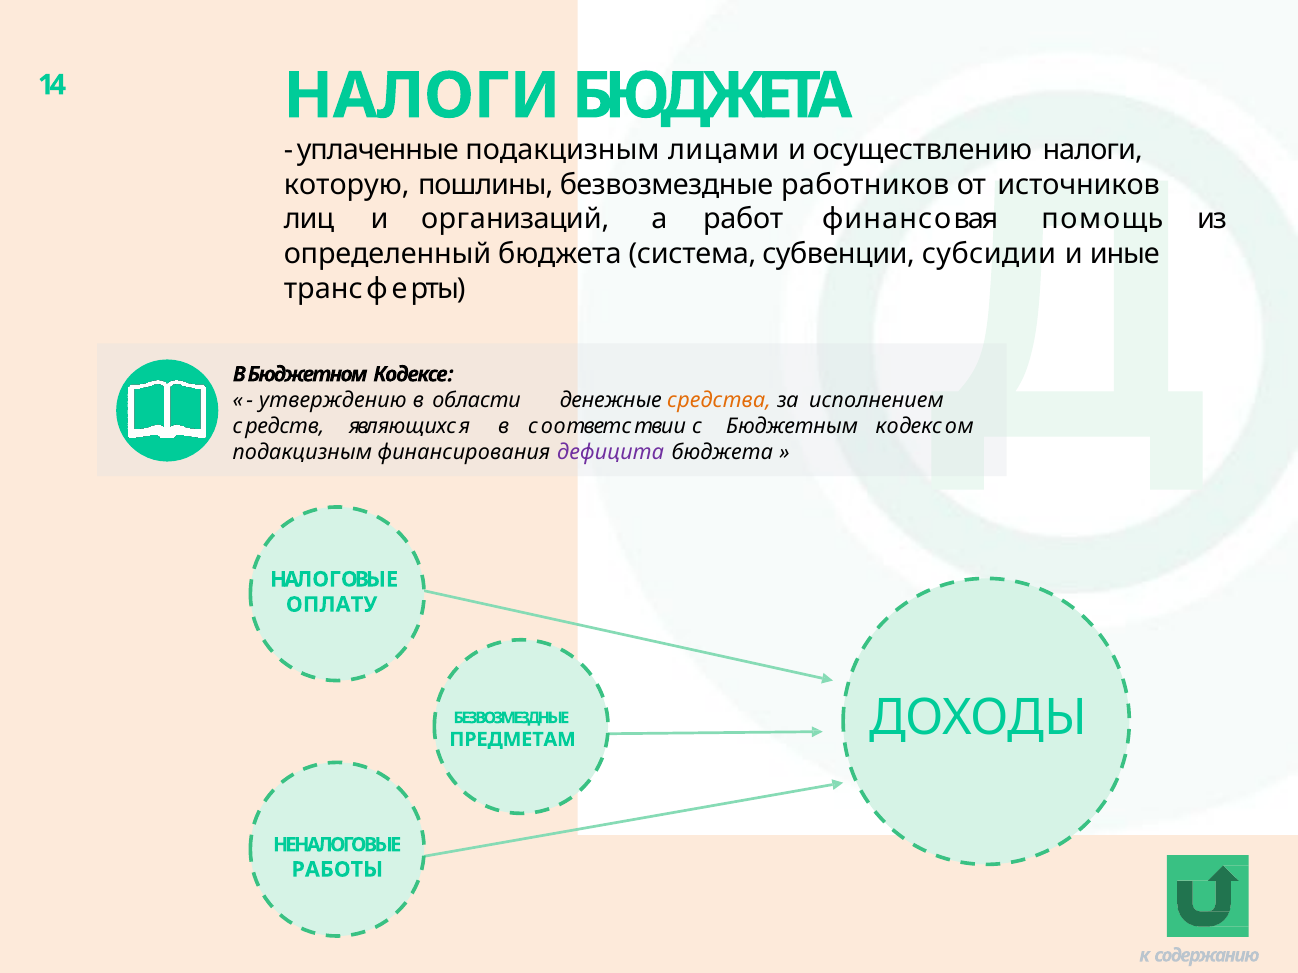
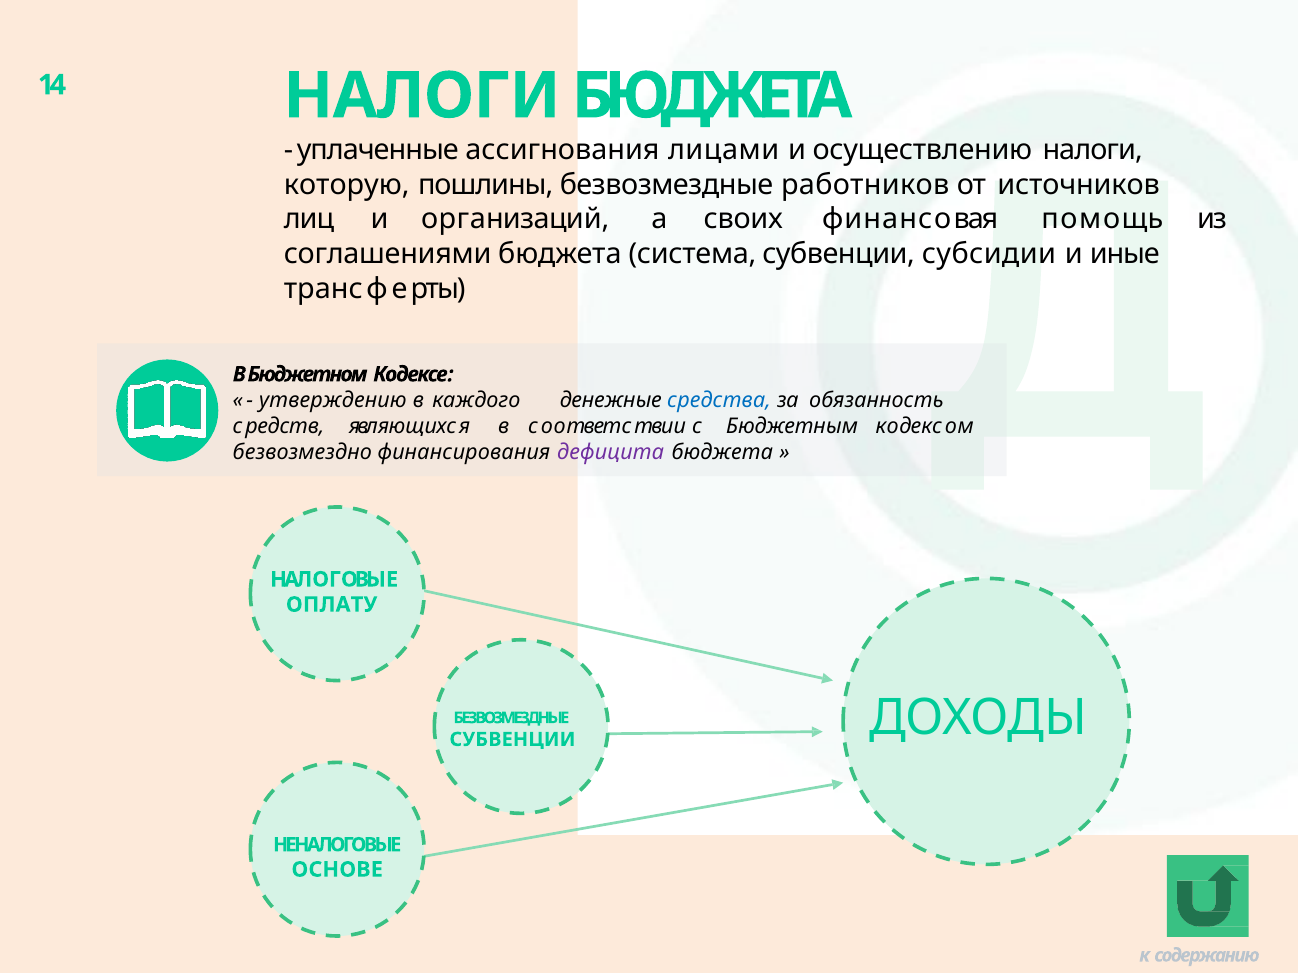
уплаченные подакцизным: подакцизным -> ассигнования (562, 150)
работ: работ -> своих (743, 219)
определенный: определенный -> соглашениями (388, 254)
области: области -> каждого (476, 400)
средства colour: orange -> blue (719, 400)
исполнением: исполнением -> обязанность (876, 400)
подакцизным: подакцизным -> безвозмездно (302, 452)
ПРЕДМЕТАМ: ПРЕДМЕТАМ -> СУБВЕНЦИИ (512, 740)
РАБОТЫ: РАБОТЫ -> ОСНОВЕ (337, 870)
